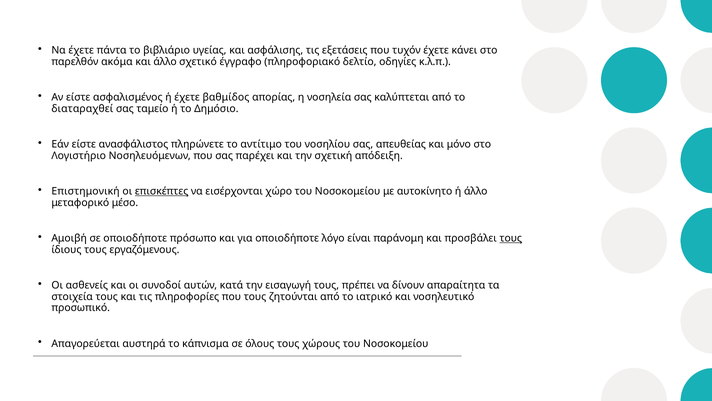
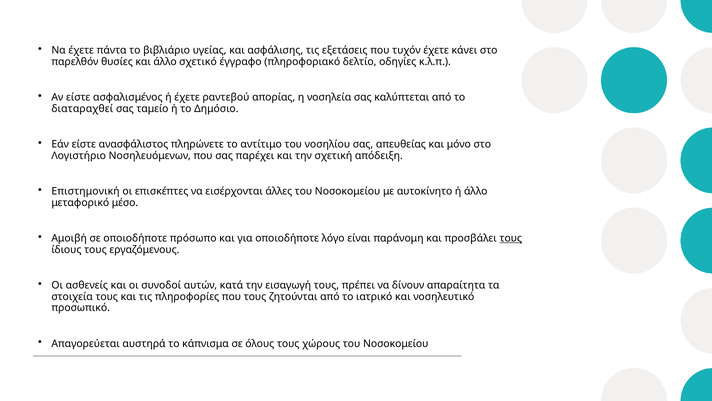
ακόμα: ακόμα -> θυσίες (117, 62)
βαθμίδος: βαθμίδος -> ραντεβού (226, 97)
επισκέπτες underline: present -> none (162, 191)
χώρο: χώρο -> άλλες (279, 191)
